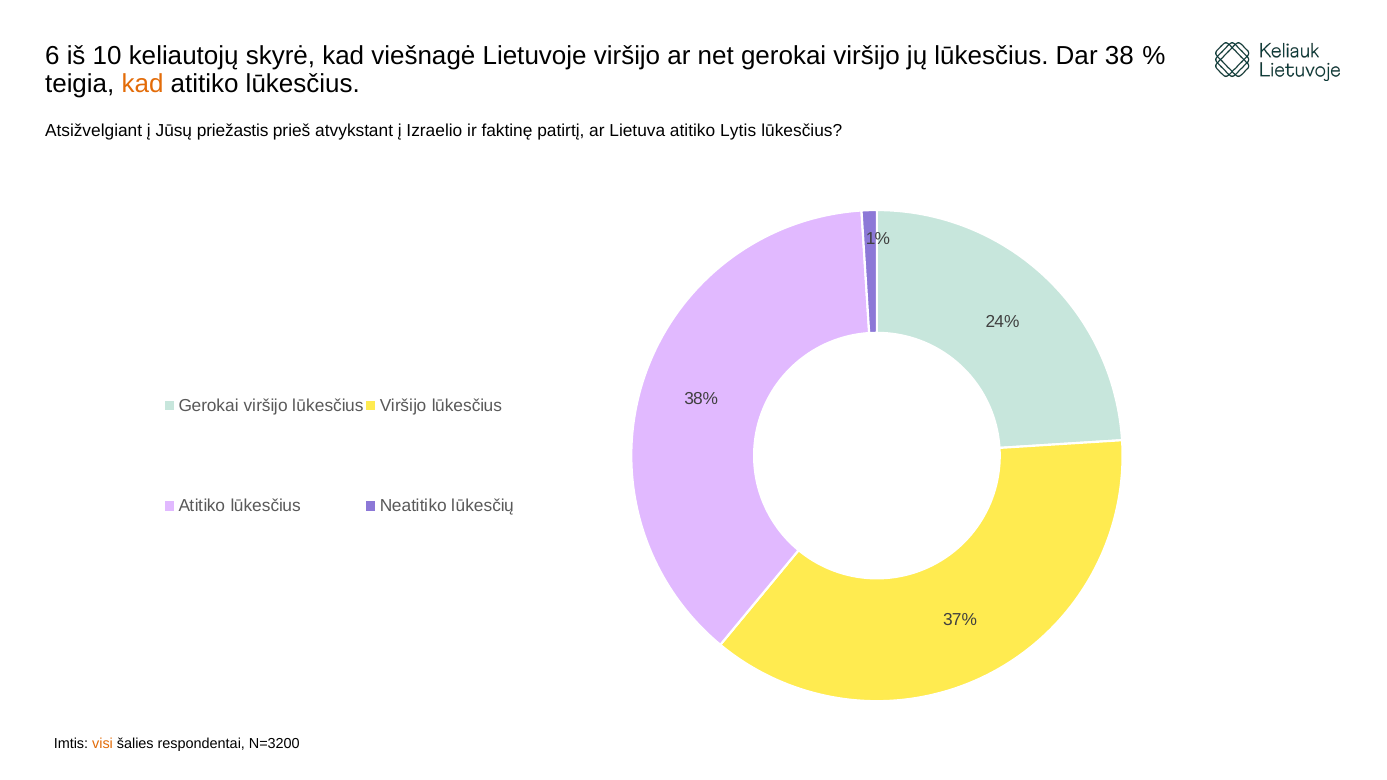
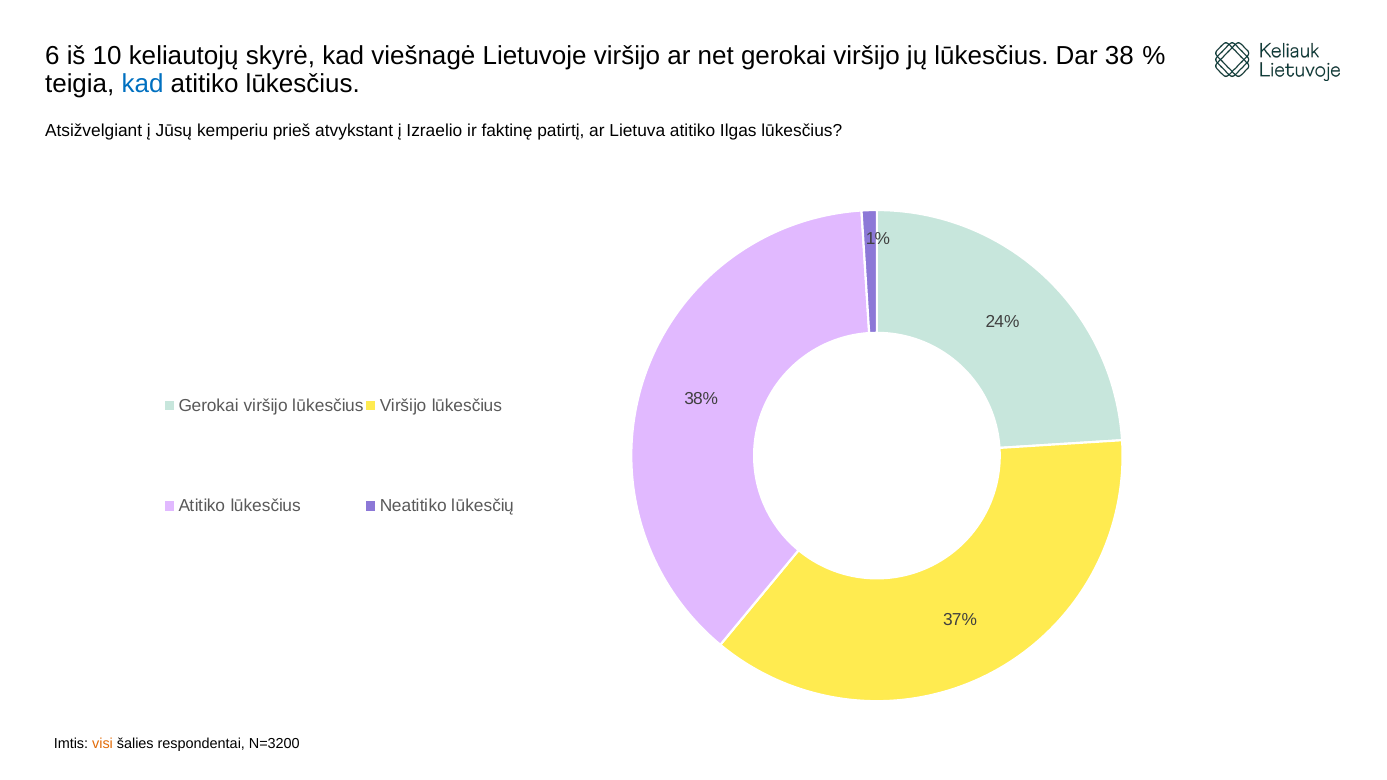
kad colour: orange -> blue (142, 84)
priežastis: priežastis -> kemperiu (233, 131)
Lytis: Lytis -> Ilgas (738, 131)
